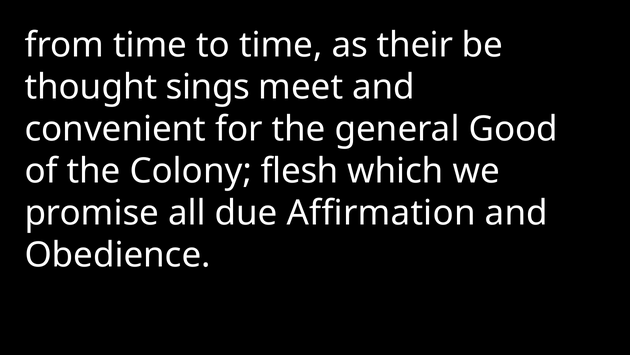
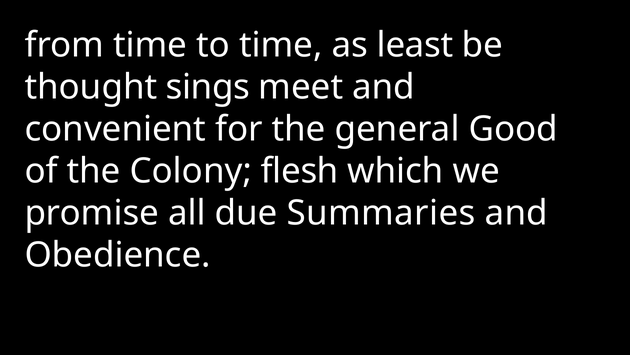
their: their -> least (415, 45)
Affirmation: Affirmation -> Summaries (381, 213)
